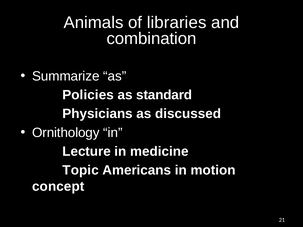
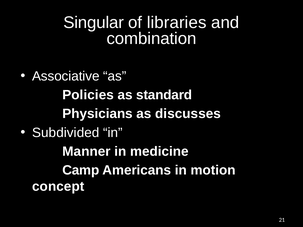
Animals: Animals -> Singular (94, 22)
Summarize: Summarize -> Associative (66, 76)
discussed: discussed -> discusses (188, 114)
Ornithology: Ornithology -> Subdivided (66, 133)
Lecture: Lecture -> Manner (87, 152)
Topic: Topic -> Camp (81, 170)
